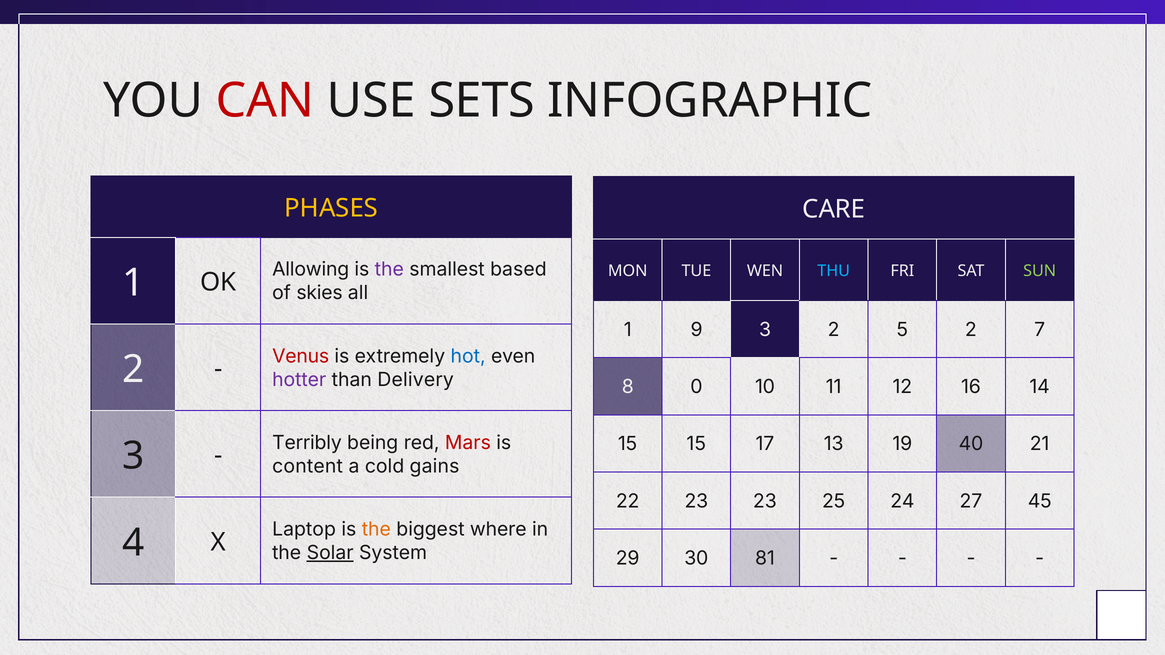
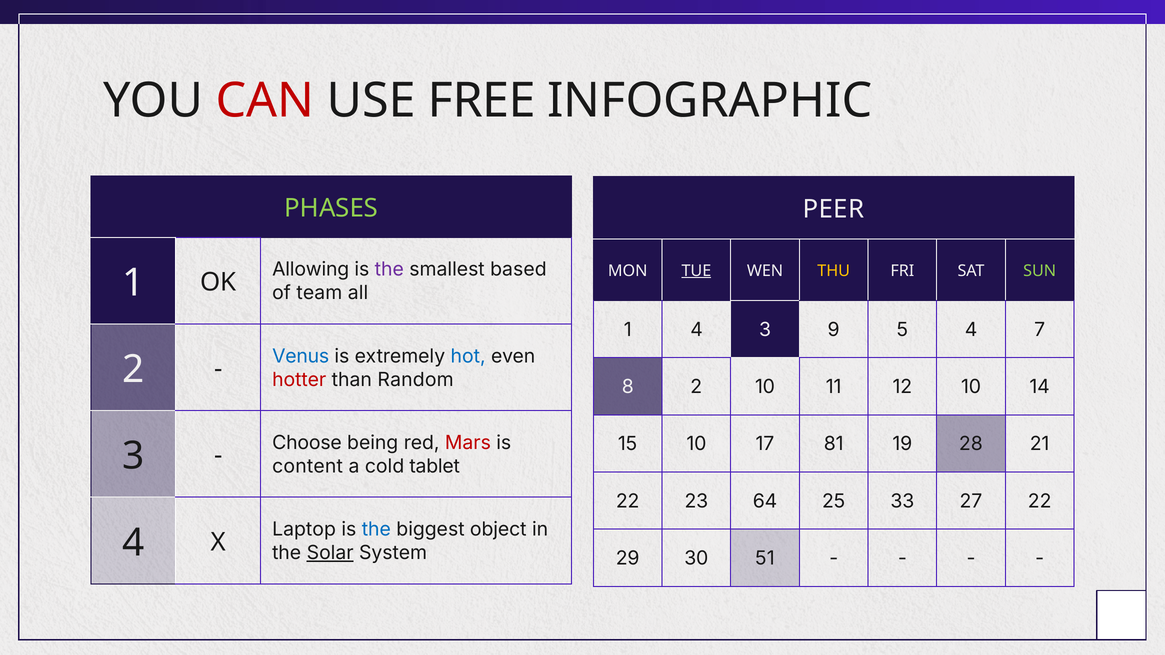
SETS: SETS -> FREE (482, 101)
PHASES colour: yellow -> light green (331, 208)
CARE: CARE -> PEER (834, 209)
TUE underline: none -> present (696, 271)
THU colour: light blue -> yellow (834, 271)
skies: skies -> team (319, 293)
1 9: 9 -> 4 (697, 330)
3 2: 2 -> 9 (834, 330)
5 2: 2 -> 4 (971, 330)
Venus colour: red -> blue (301, 356)
hotter colour: purple -> red (299, 380)
Delivery: Delivery -> Random (416, 380)
8 0: 0 -> 2 (696, 387)
12 16: 16 -> 10 (971, 387)
Terribly: Terribly -> Choose (307, 443)
15 15: 15 -> 10 (696, 444)
13: 13 -> 81 (834, 444)
40: 40 -> 28 (971, 444)
gains: gains -> tablet (435, 467)
23 23: 23 -> 64 (765, 502)
24: 24 -> 33 (902, 502)
27 45: 45 -> 22 (1040, 502)
the colour: orange -> blue (376, 530)
where: where -> object (498, 530)
81: 81 -> 51 (765, 559)
